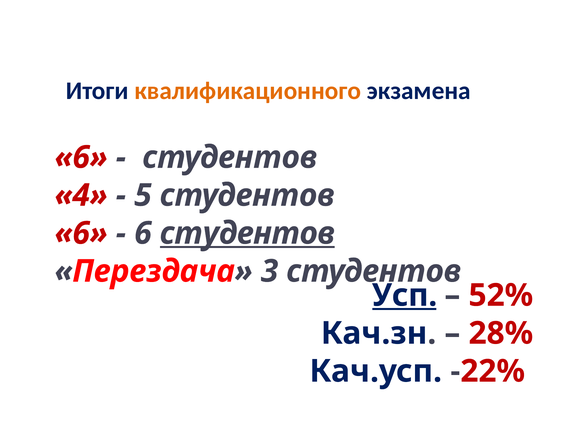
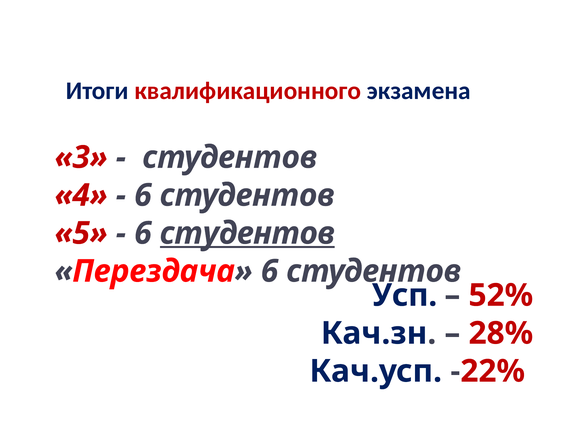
квалификационного colour: orange -> red (248, 91)
6: 6 -> 3 (81, 158)
5: 5 -> 6 (143, 196)
6: 6 -> 5 (81, 234)
Перездача 3: 3 -> 6 (270, 272)
Усп underline: present -> none (404, 296)
